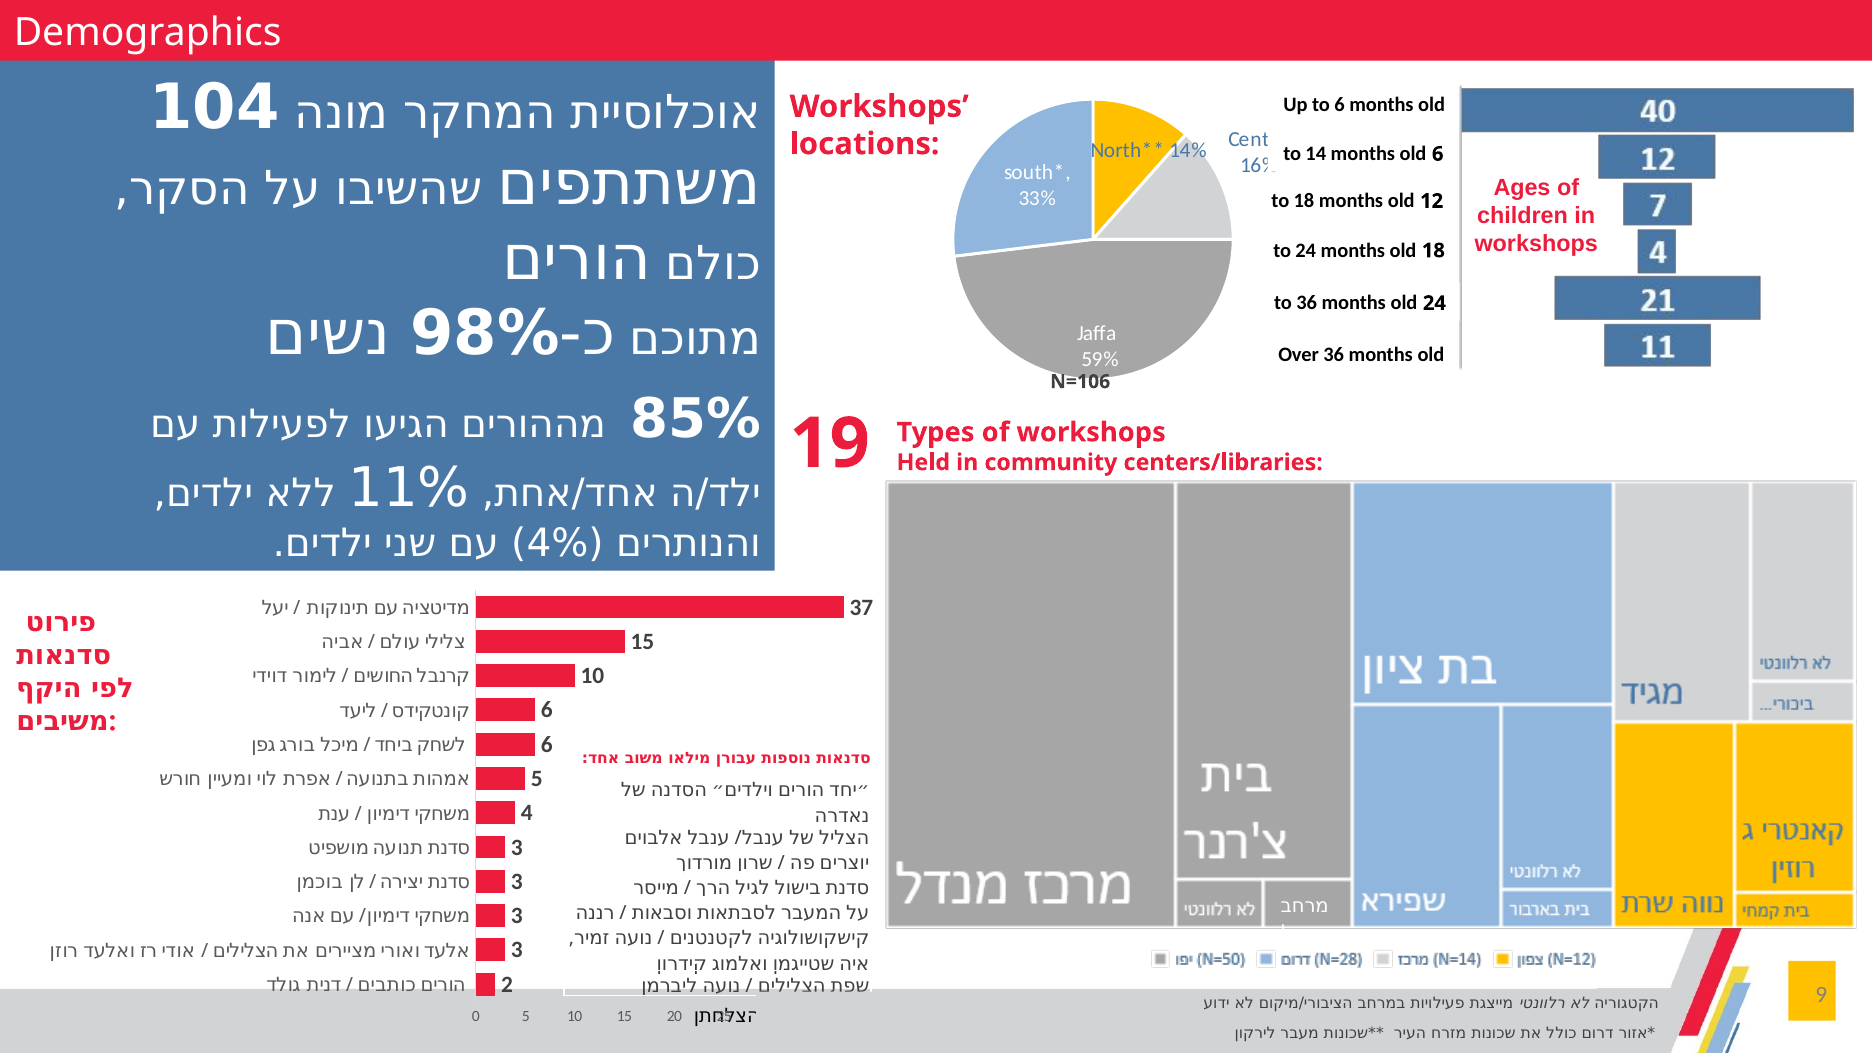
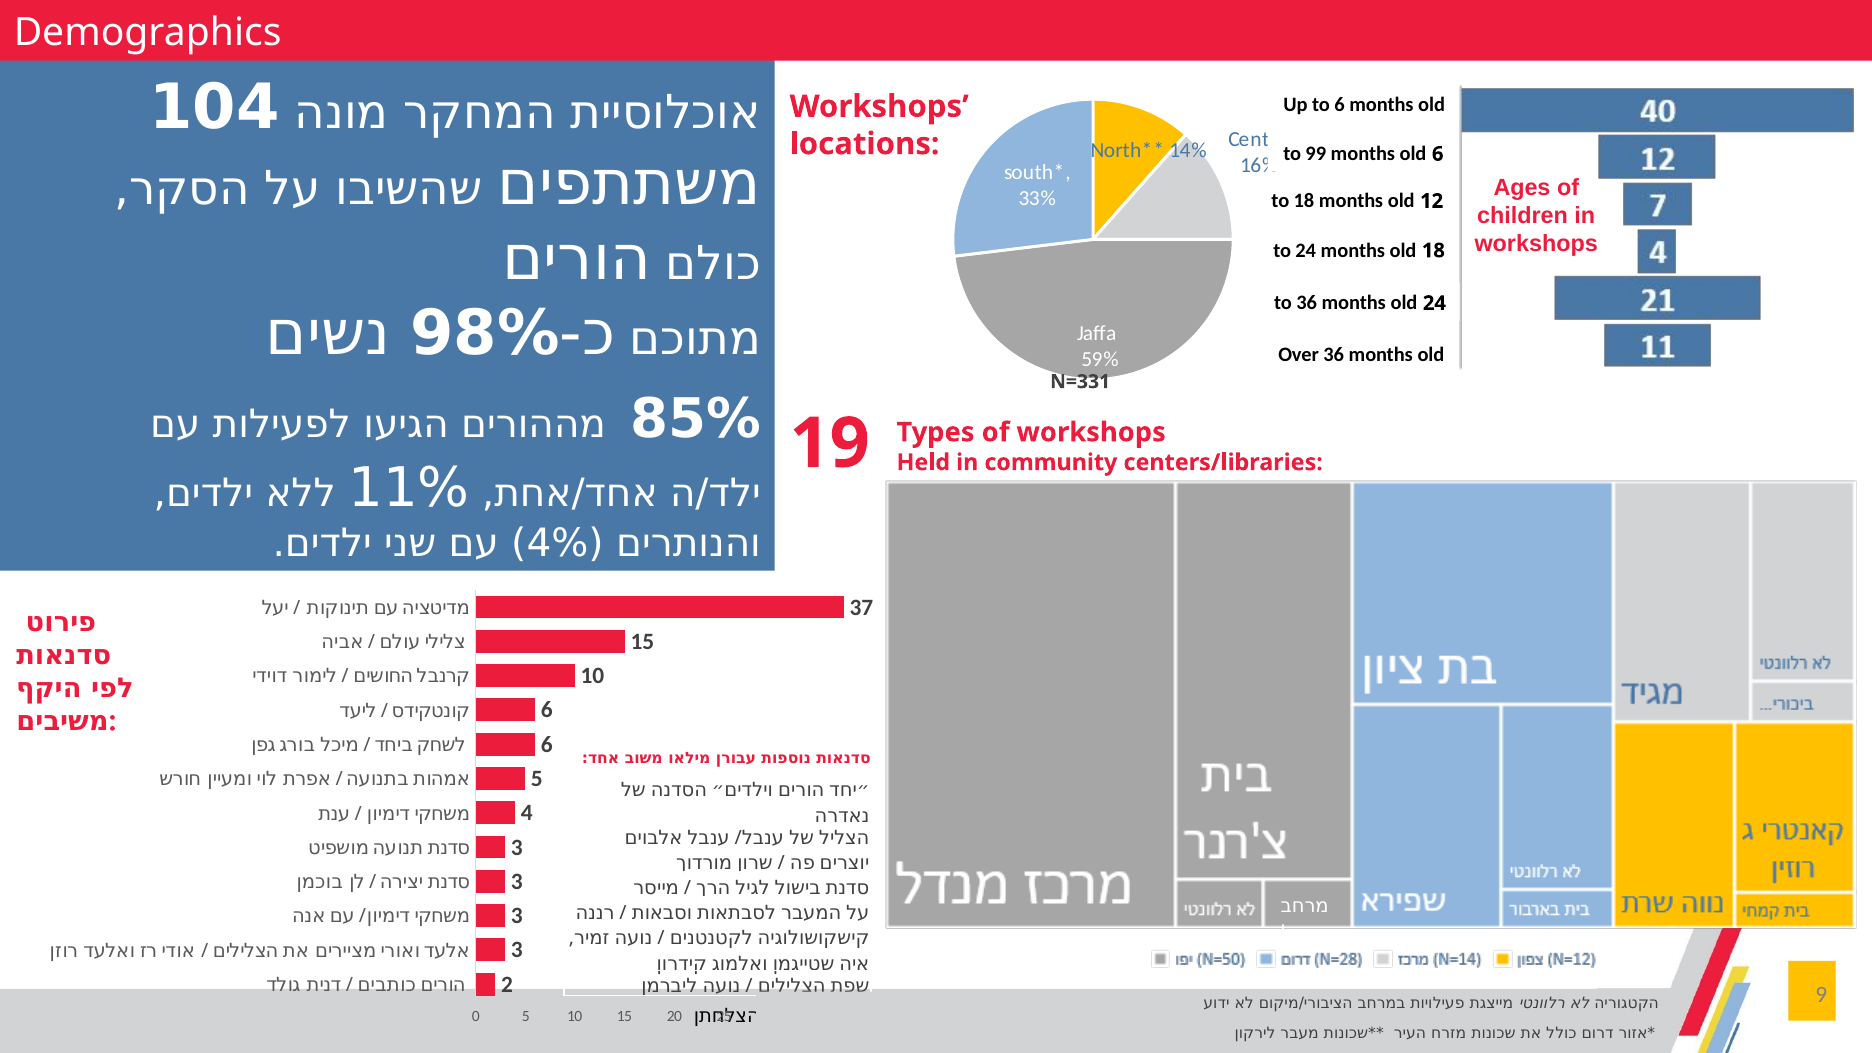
14: 14 -> 99 (1316, 154)
N=106: N=106 -> N=331 (1080, 382)
